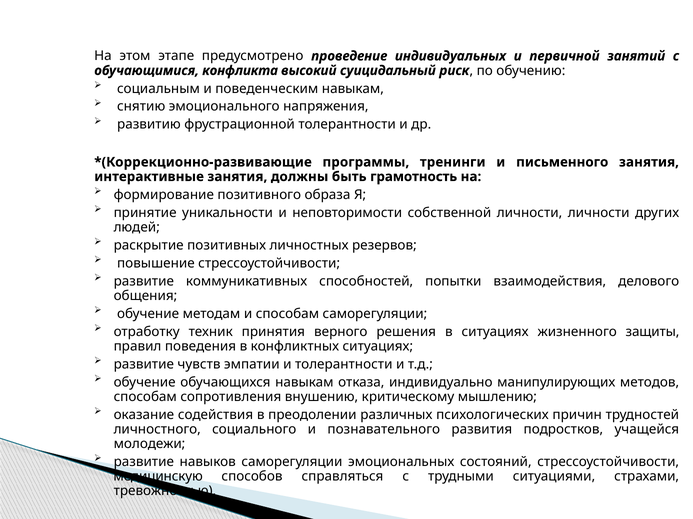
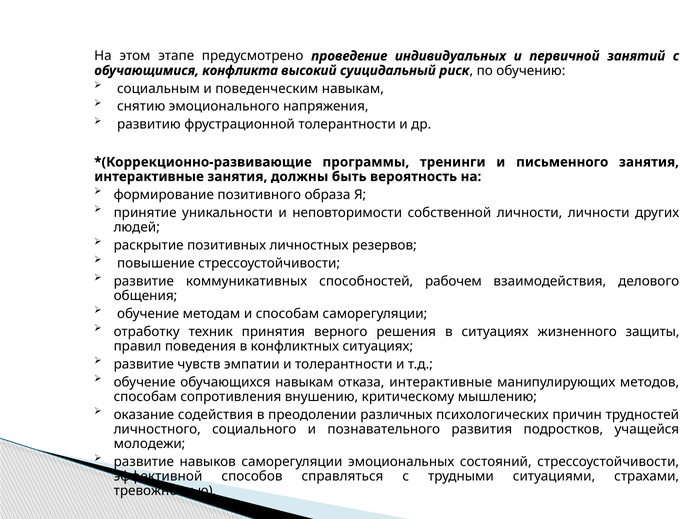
грамотность: грамотность -> вероятность (414, 177)
попытки: попытки -> рабочем (453, 282)
отказа индивидуально: индивидуально -> интерактивные (441, 383)
медицинскую: медицинскую -> эффективной (158, 477)
